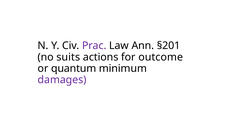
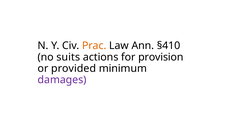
Prac colour: purple -> orange (94, 46)
§201: §201 -> §410 (169, 46)
outcome: outcome -> provision (161, 57)
quantum: quantum -> provided (74, 69)
